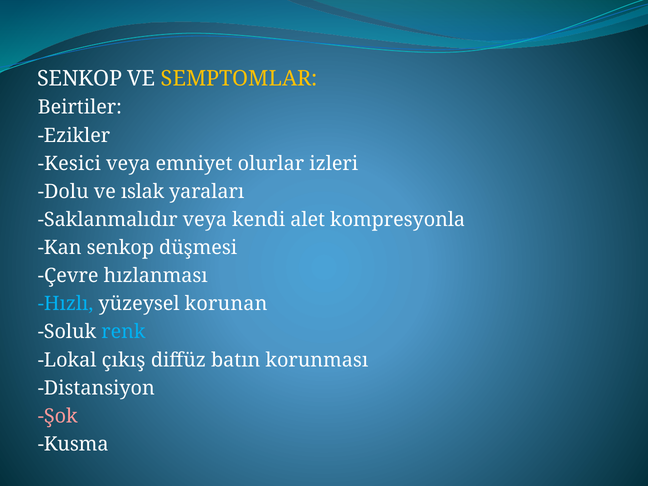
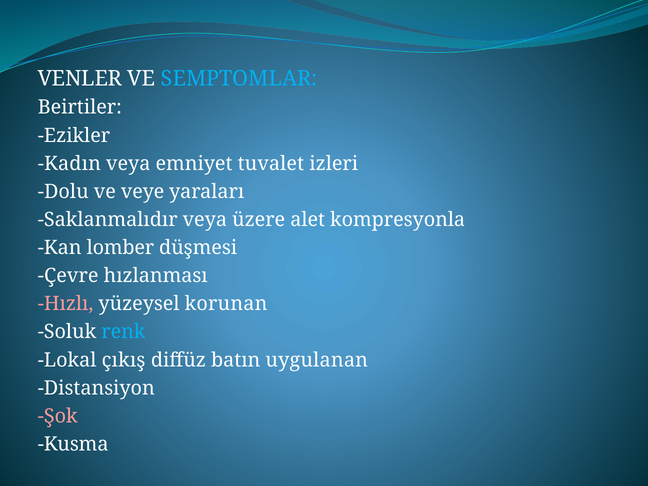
SENKOP: SENKOP -> VENLER (80, 78)
SEMPTOMLAR colour: yellow -> light blue (239, 78)
Kesici: Kesici -> Kadın (69, 164)
olurlar: olurlar -> tuvalet (271, 164)
ıslak: ıslak -> veye (143, 192)
kendi: kendi -> üzere (259, 220)
Kan senkop: senkop -> lomber (120, 248)
Hızlı colour: light blue -> pink (66, 304)
korunması: korunması -> uygulanan (317, 360)
